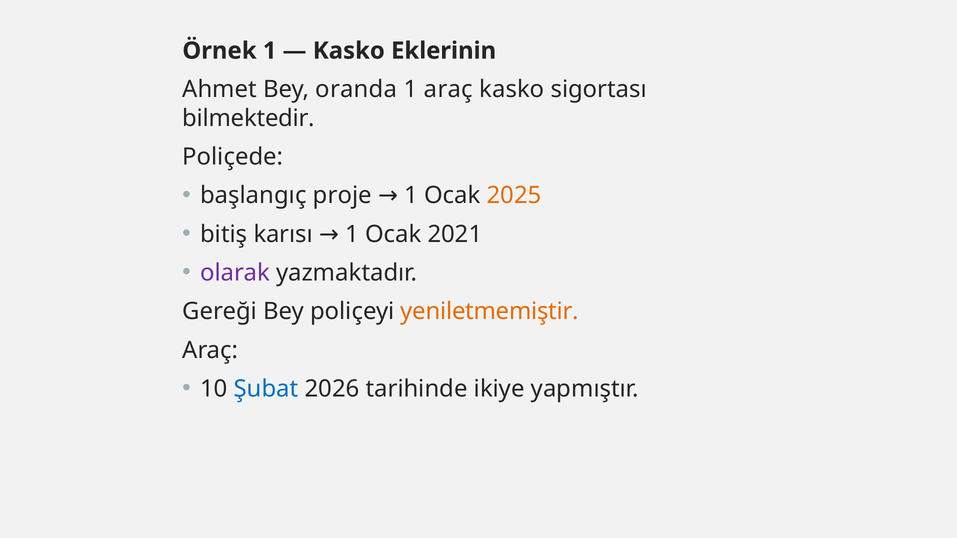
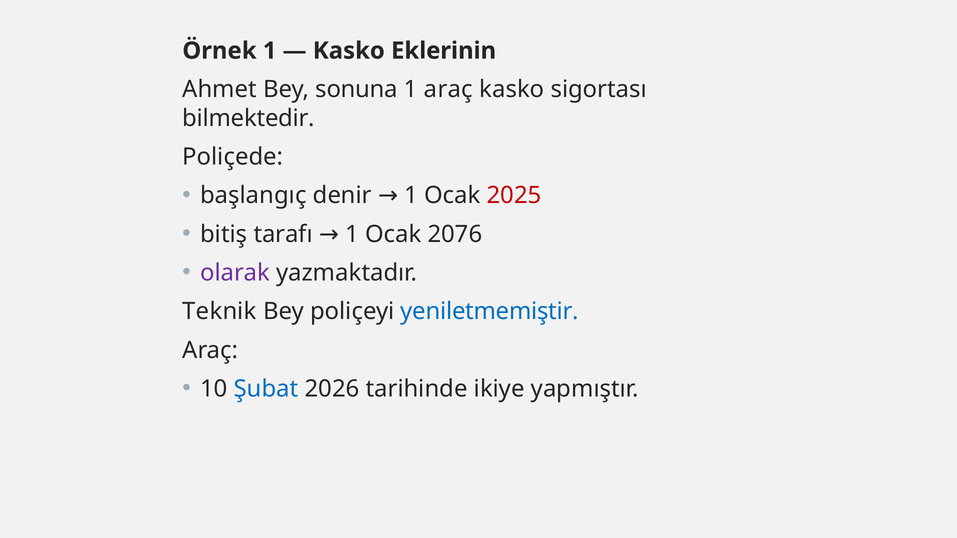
oranda: oranda -> sonuna (357, 90)
proje: proje -> denir (342, 196)
2025 colour: orange -> red (514, 196)
karısı: karısı -> tarafı (283, 234)
2021: 2021 -> 2076 (455, 234)
Gereği: Gereği -> Teknik (219, 312)
yeniletmemiştir colour: orange -> blue (490, 312)
